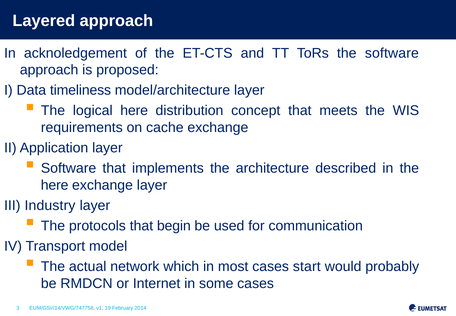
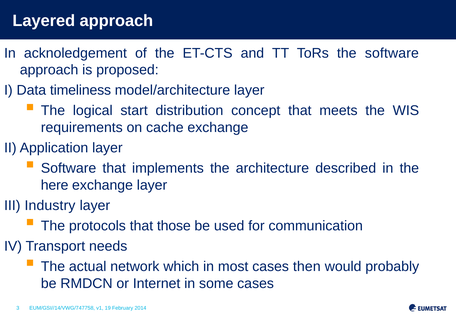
logical here: here -> start (134, 111)
begin: begin -> those (174, 226)
model: model -> needs (108, 246)
start: start -> then (307, 266)
